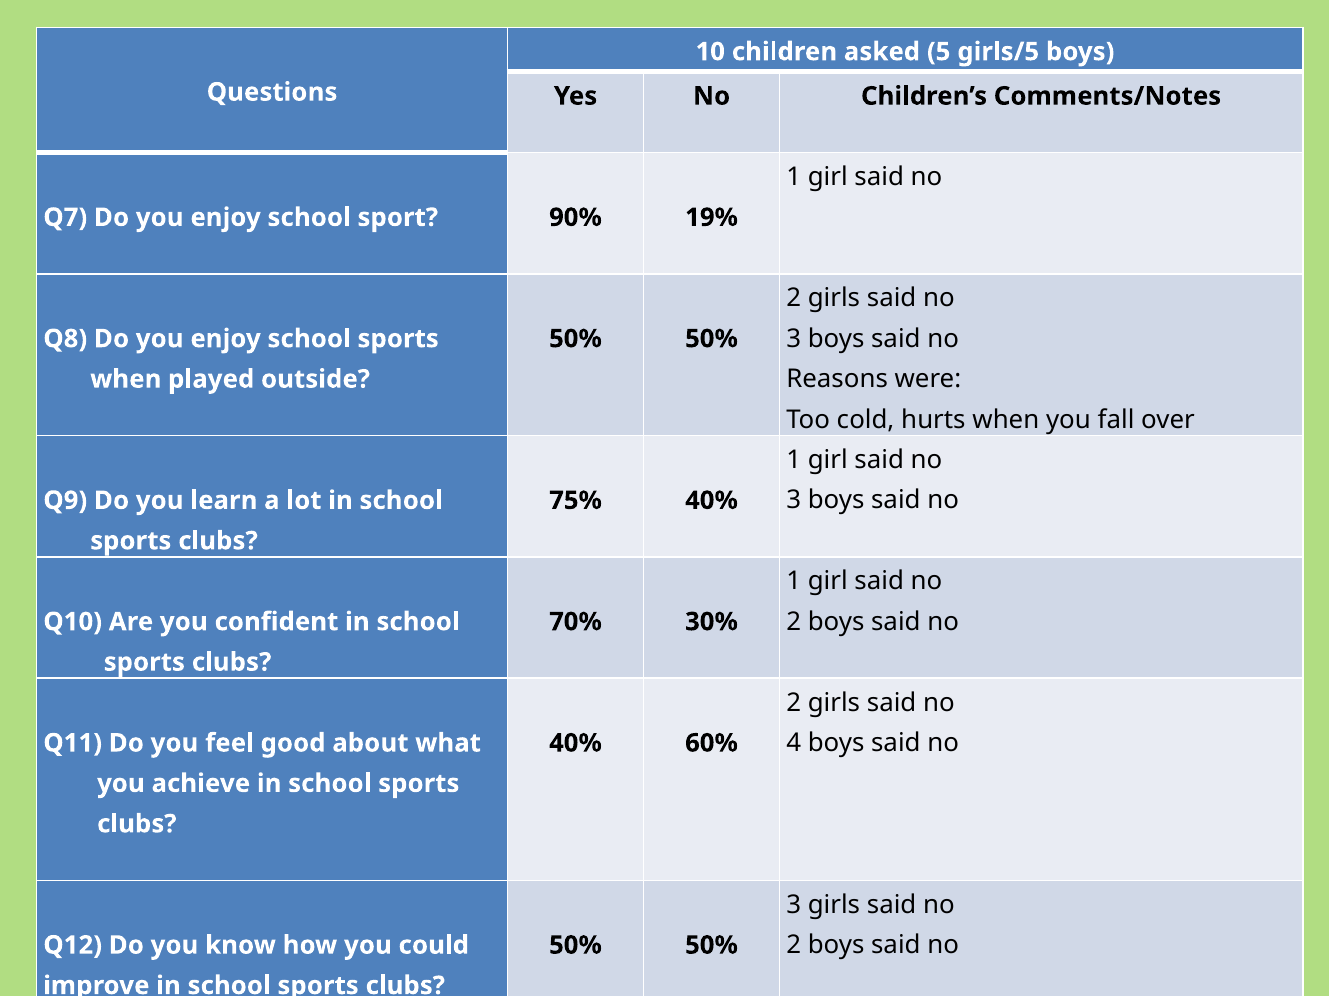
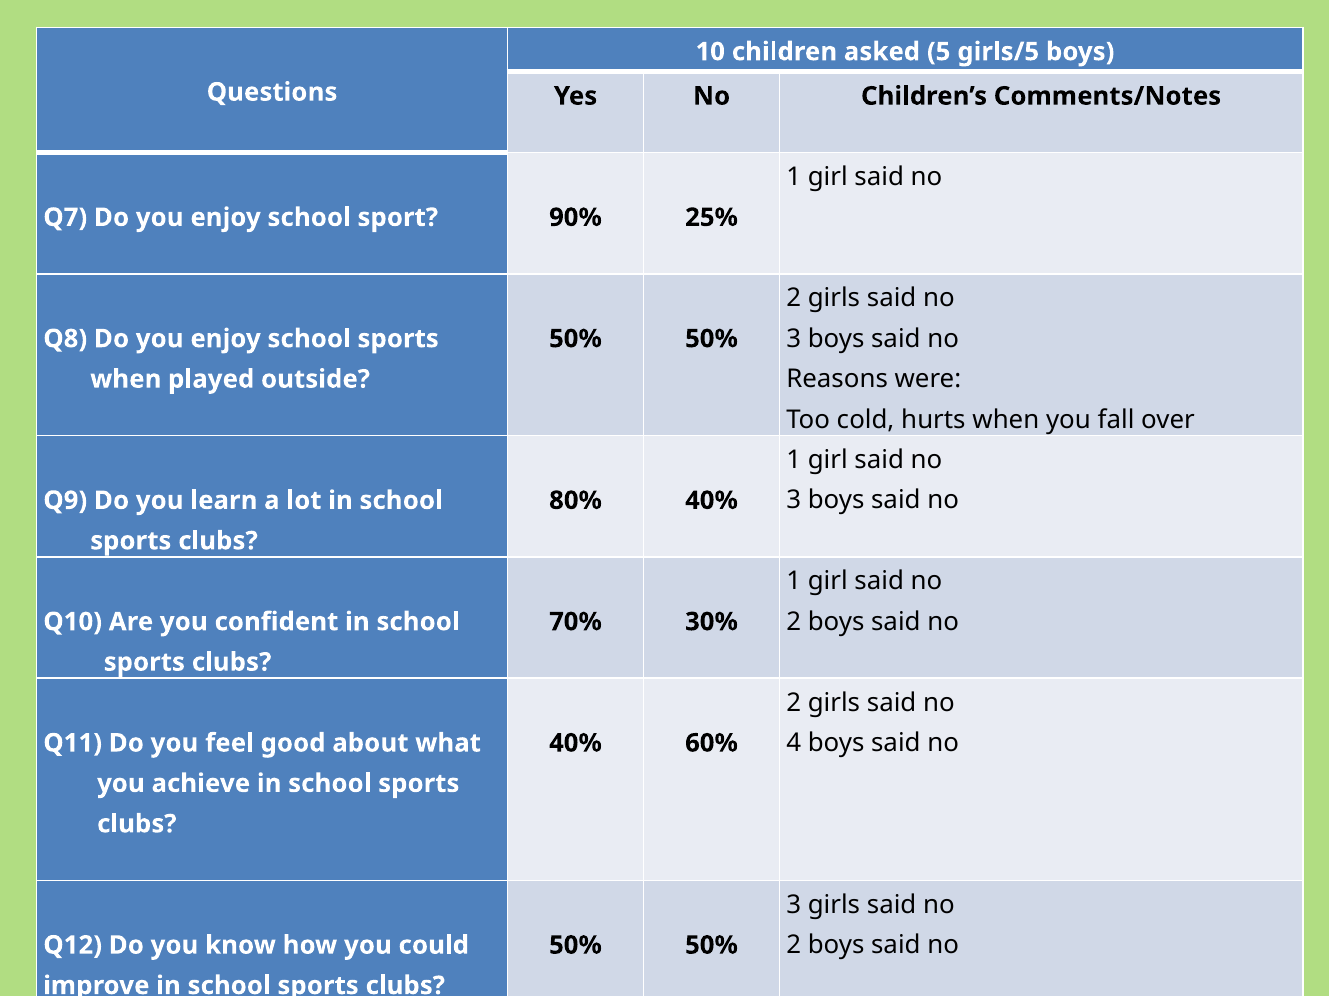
19%: 19% -> 25% (712, 218)
75%: 75% -> 80% (575, 501)
